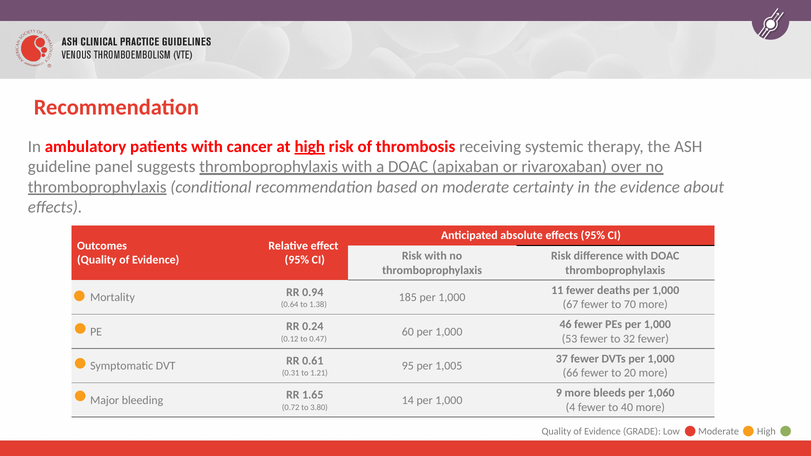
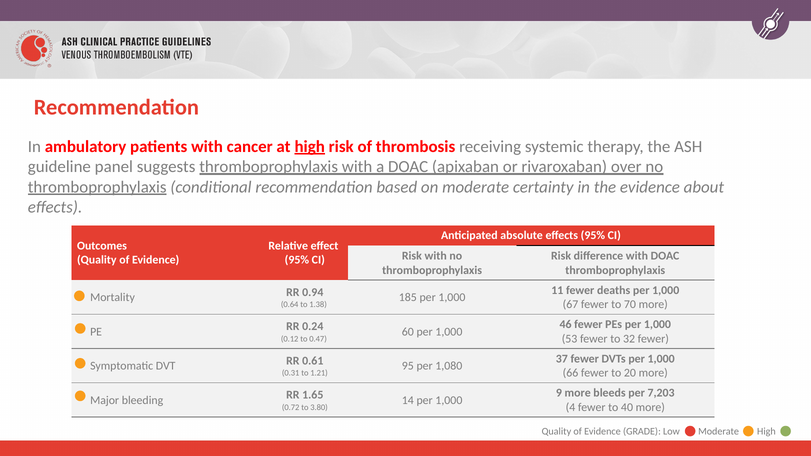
1,005: 1,005 -> 1,080 (449, 366)
1,060: 1,060 -> 7,203 (661, 393)
